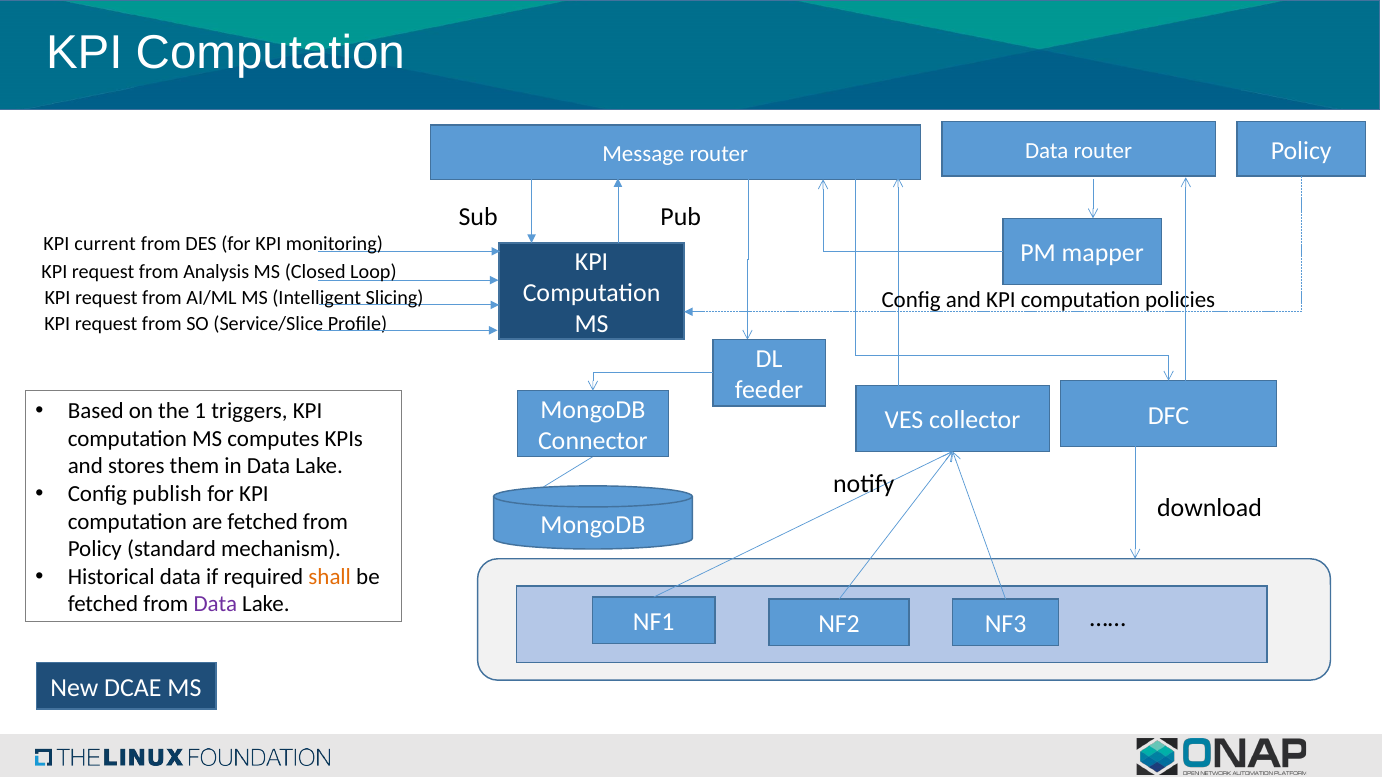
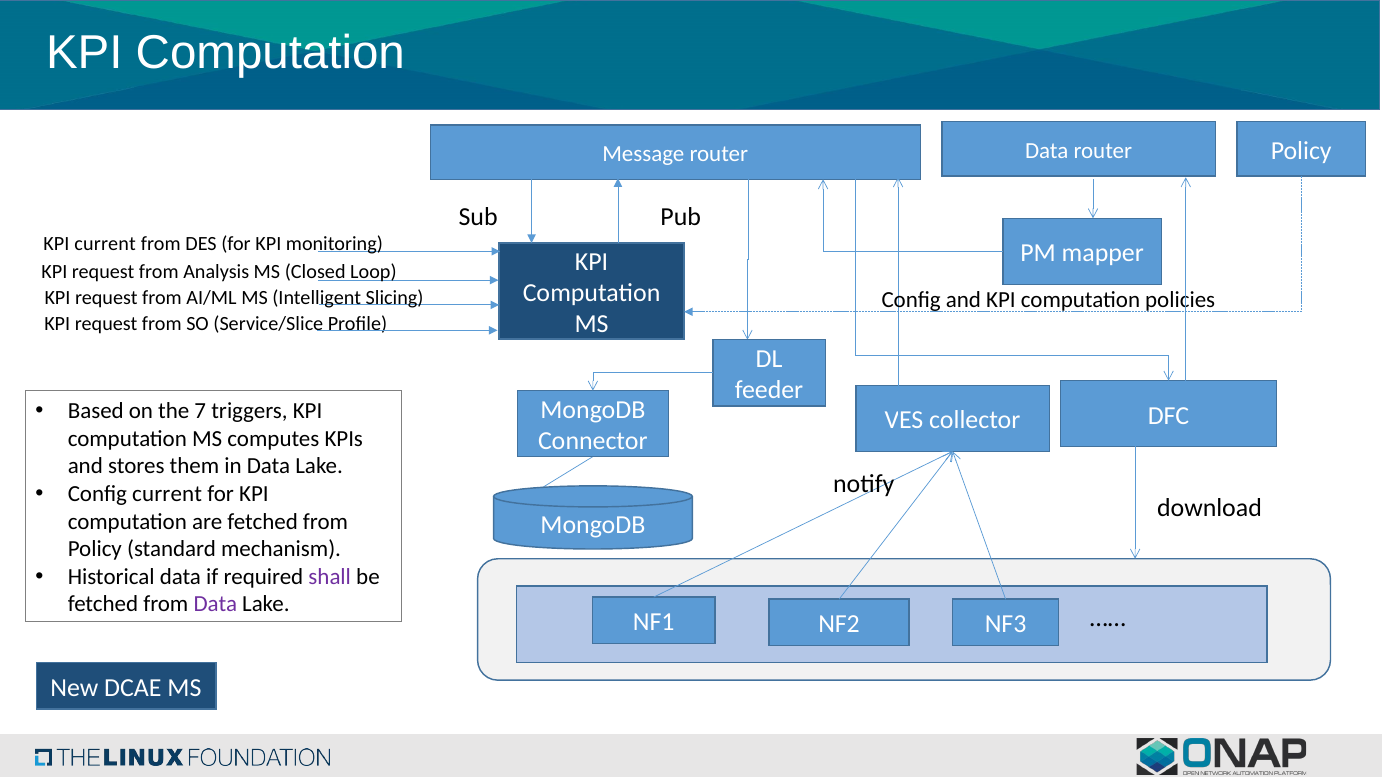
1: 1 -> 7 (200, 411)
Config publish: publish -> current (167, 494)
shall colour: orange -> purple (330, 577)
